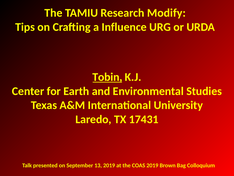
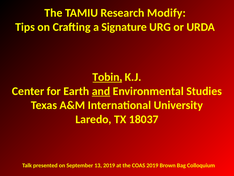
Influence: Influence -> Signature (124, 27)
and underline: none -> present (101, 91)
17431: 17431 -> 18037 (144, 119)
